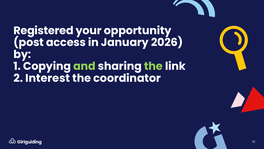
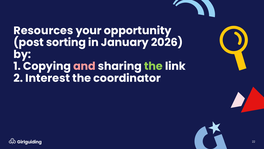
Registered: Registered -> Resources (43, 30)
access: access -> sorting (66, 42)
and colour: light green -> pink (84, 66)
